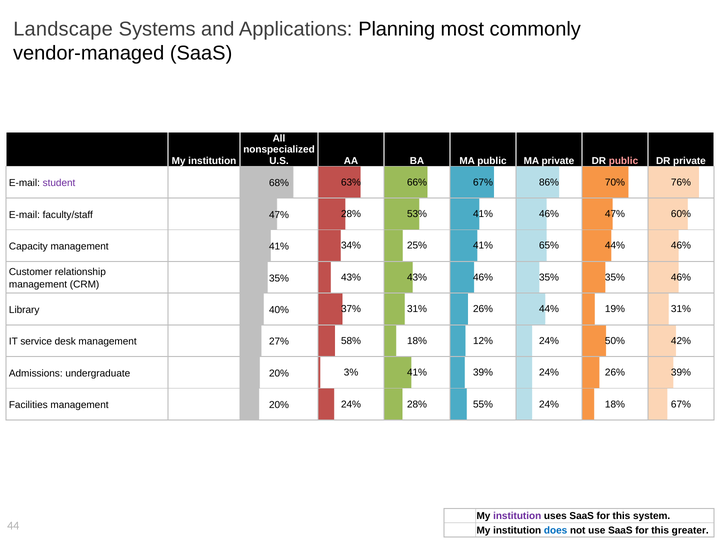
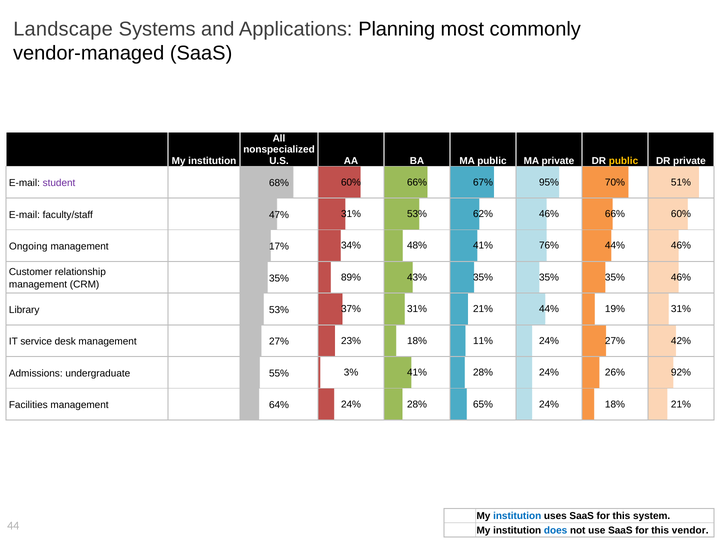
public colour: pink -> yellow (623, 161)
68% 63%: 63% -> 60% (351, 182)
86%: 86% -> 95% (549, 182)
76%: 76% -> 51% (681, 182)
47% 28%: 28% -> 31% (351, 214)
53% 41%: 41% -> 62% (483, 214)
46% 47%: 47% -> 66% (615, 214)
Capacity: Capacity -> Ongoing (28, 247)
41%: 41% -> 17% (279, 247)
25%: 25% -> 48% (417, 246)
65%: 65% -> 76% (549, 246)
35% 43%: 43% -> 89% (351, 277)
43% 46%: 46% -> 35% (483, 277)
40%: 40% -> 53% (279, 310)
31% 26%: 26% -> 21% (483, 309)
58%: 58% -> 23% (351, 341)
12%: 12% -> 11% (483, 341)
24% 50%: 50% -> 27% (615, 341)
20%: 20% -> 55% (279, 373)
41% 39%: 39% -> 28% (483, 373)
26% 39%: 39% -> 92% (681, 373)
20%: 20% -> 64% (279, 405)
55%: 55% -> 65% (483, 404)
18% 67%: 67% -> 21% (681, 404)
institution colour: purple -> blue (517, 516)
greater: greater -> vendor (690, 530)
